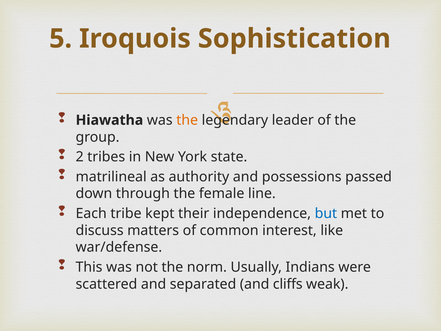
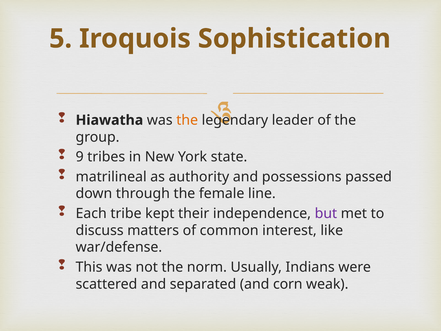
2: 2 -> 9 (80, 157)
but colour: blue -> purple (326, 213)
cliffs: cliffs -> corn (288, 284)
